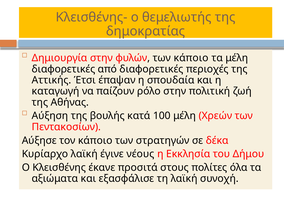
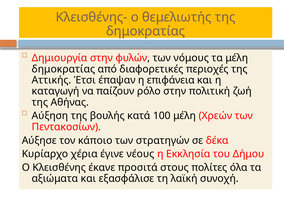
των κάποιο: κάποιο -> νόμους (191, 58)
διαφορετικές: διαφορετικές -> δημοκρατίας (63, 69)
σπουδαία: σπουδαία -> επιφάνεια (171, 80)
Κυρίαρχο λαϊκή: λαϊκή -> χέρια (84, 154)
